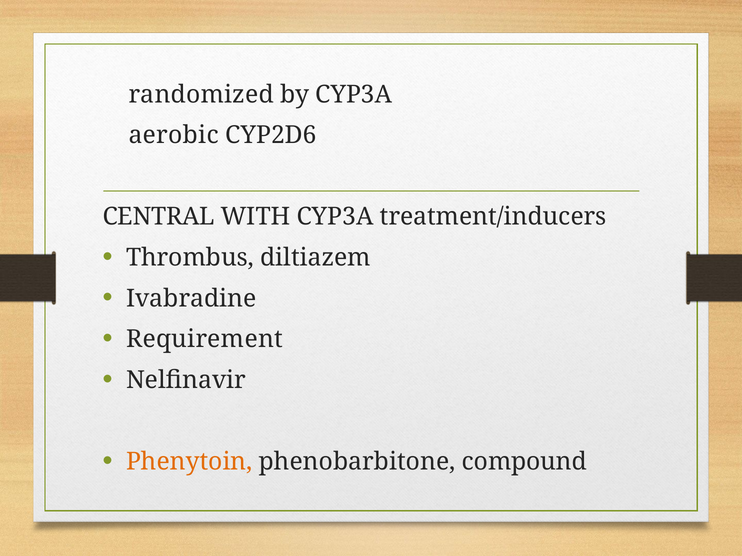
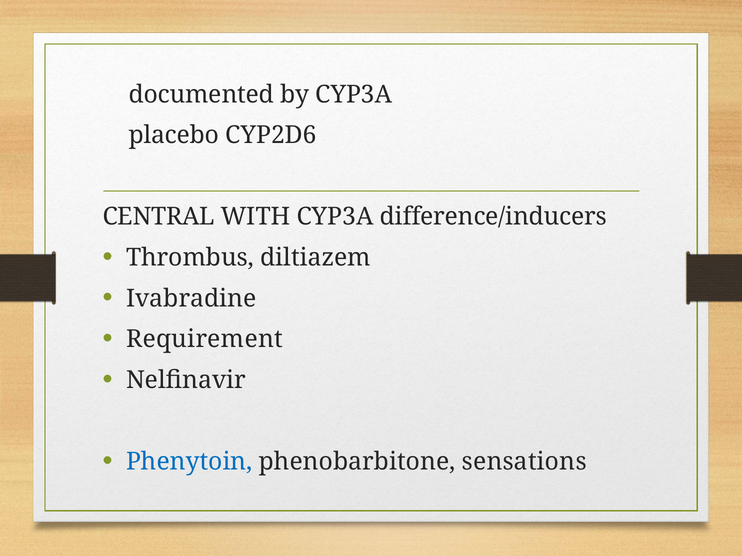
randomized: randomized -> documented (201, 95)
aerobic: aerobic -> placebo (174, 135)
treatment/inducers: treatment/inducers -> difference/inducers (493, 217)
Phenytoin colour: orange -> blue (189, 462)
compound: compound -> sensations (524, 462)
